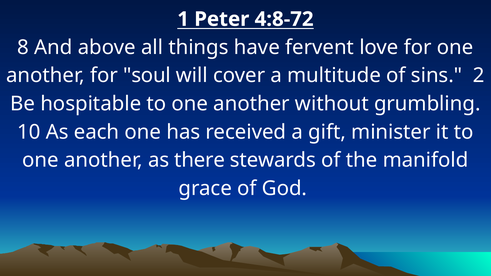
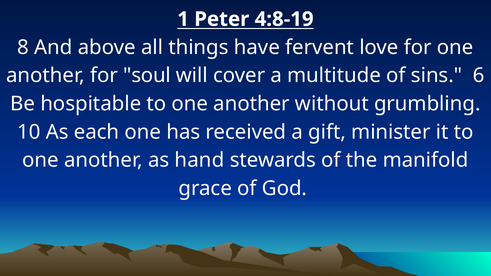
4:8-72: 4:8-72 -> 4:8-19 (284, 19)
2: 2 -> 6 (479, 76)
there: there -> hand (199, 160)
